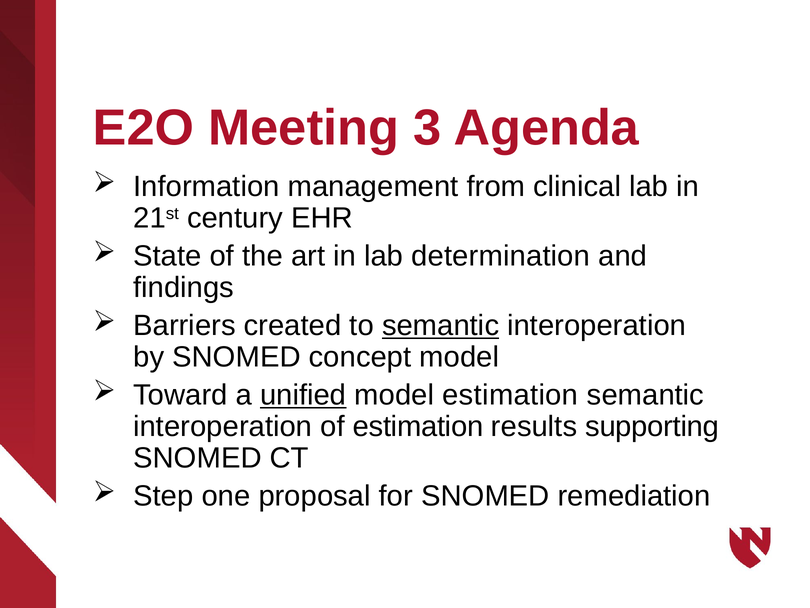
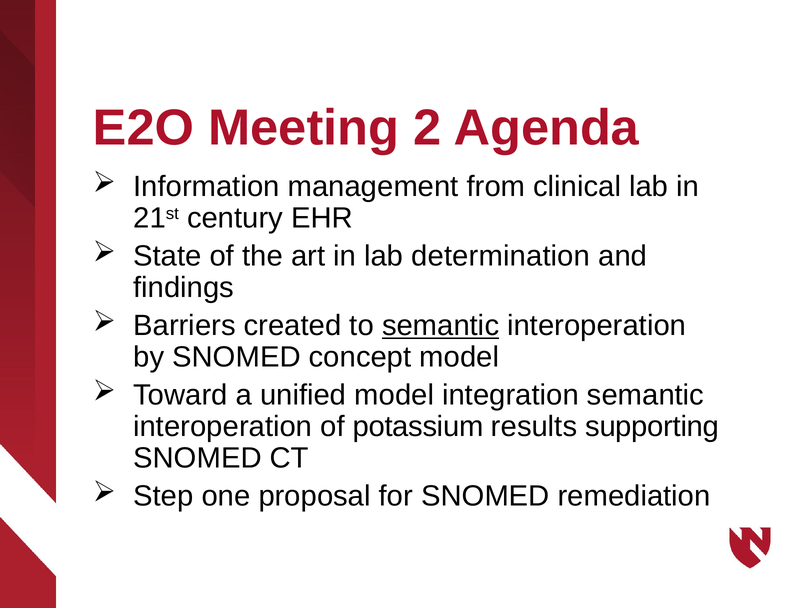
3: 3 -> 2 (427, 128)
unified underline: present -> none (303, 395)
model estimation: estimation -> integration (510, 395)
of estimation: estimation -> potassium (418, 426)
